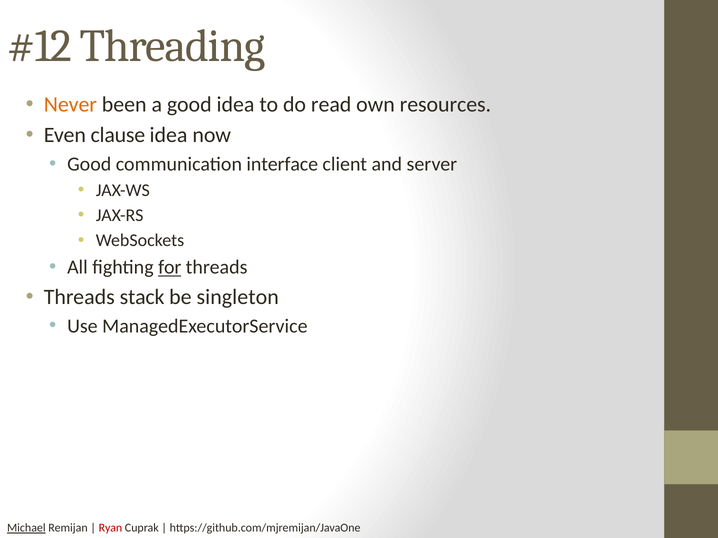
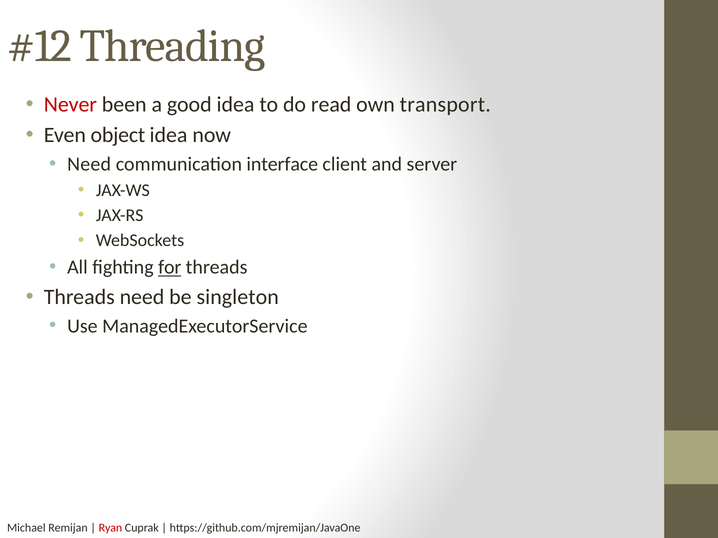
Never colour: orange -> red (70, 105)
resources: resources -> transport (445, 105)
clause: clause -> object (118, 135)
Good: Good -> Need (89, 164)
Threads stack: stack -> need (142, 297)
Michael underline: present -> none (26, 528)
